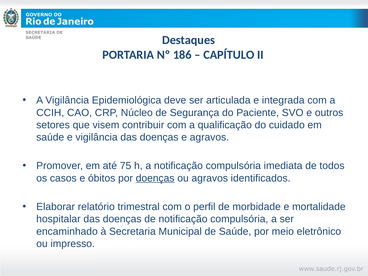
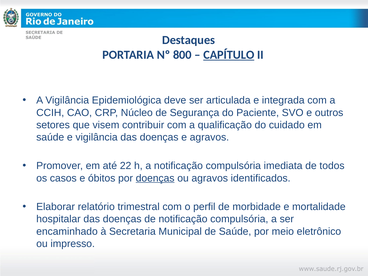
186: 186 -> 800 (182, 55)
CAPÍTULO underline: none -> present (229, 55)
75: 75 -> 22 (126, 166)
